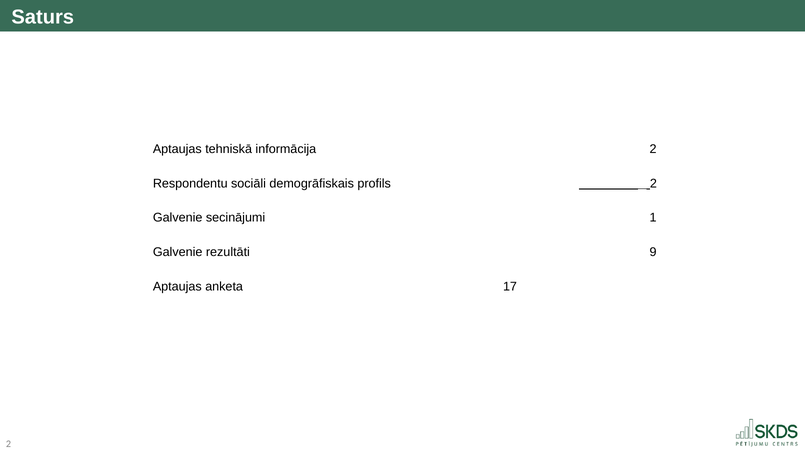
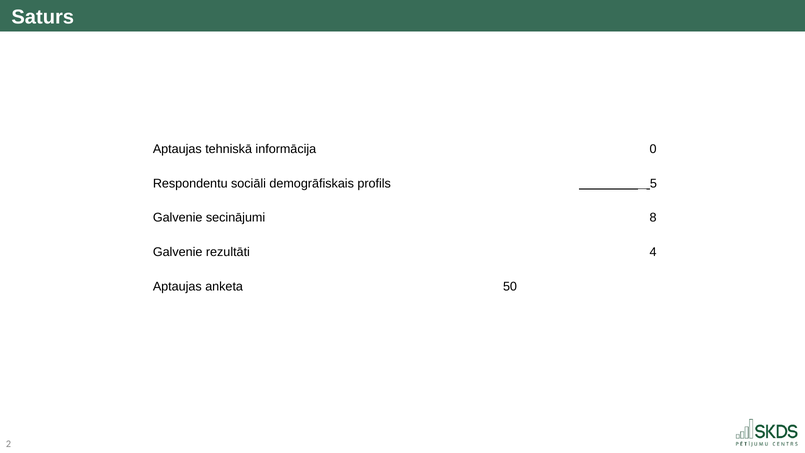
informācija 2: 2 -> 0 (653, 149)
profils 2: 2 -> 5 (653, 183)
1: 1 -> 8 (653, 218)
9: 9 -> 4 (653, 252)
17: 17 -> 50 (510, 286)
